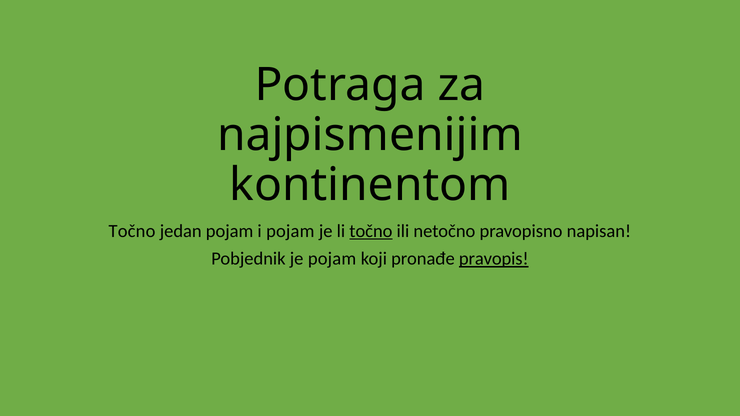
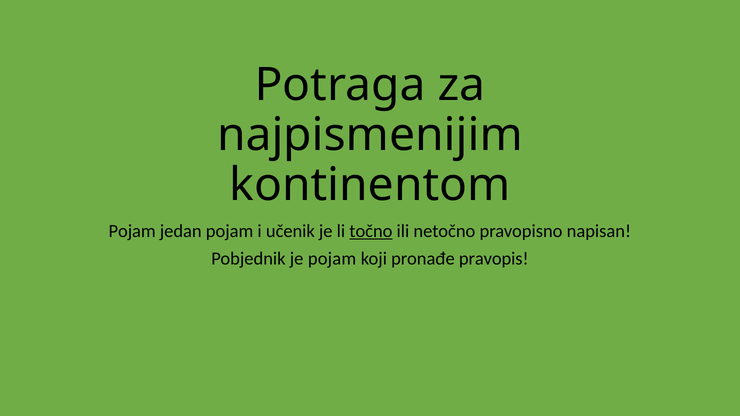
Točno: Točno -> Pojam (132, 231)
i pojam: pojam -> učenik (290, 231)
pravopis underline: present -> none (494, 259)
